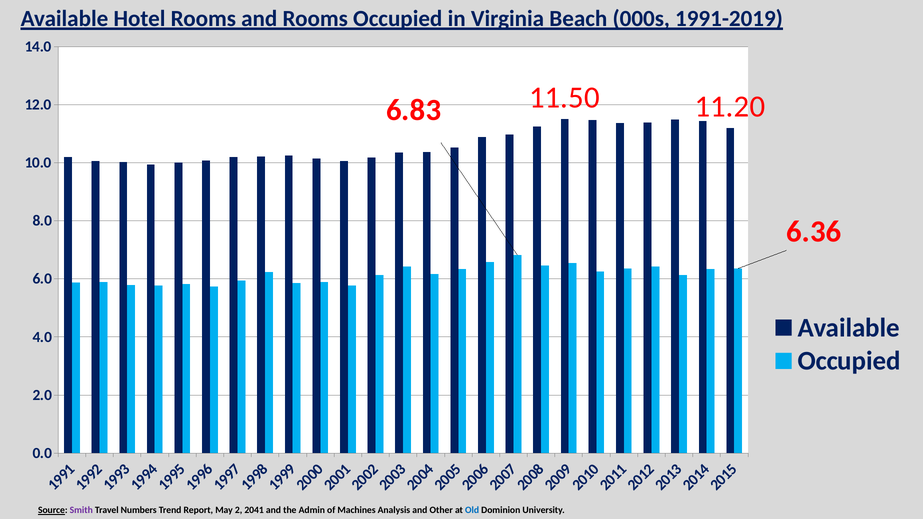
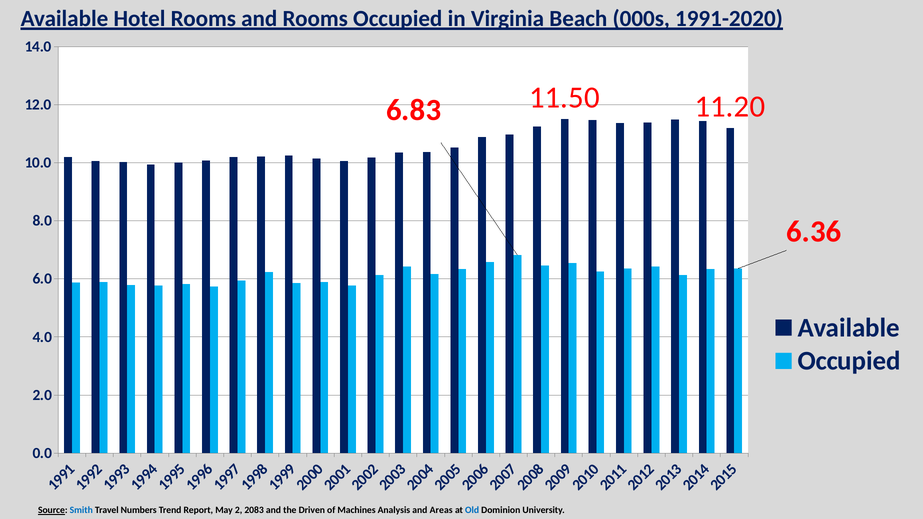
1991-2019: 1991-2019 -> 1991-2020 (729, 19)
Smith colour: purple -> blue (81, 510)
2041: 2041 -> 2083 (254, 510)
Admin: Admin -> Driven (312, 510)
Other: Other -> Areas (441, 510)
